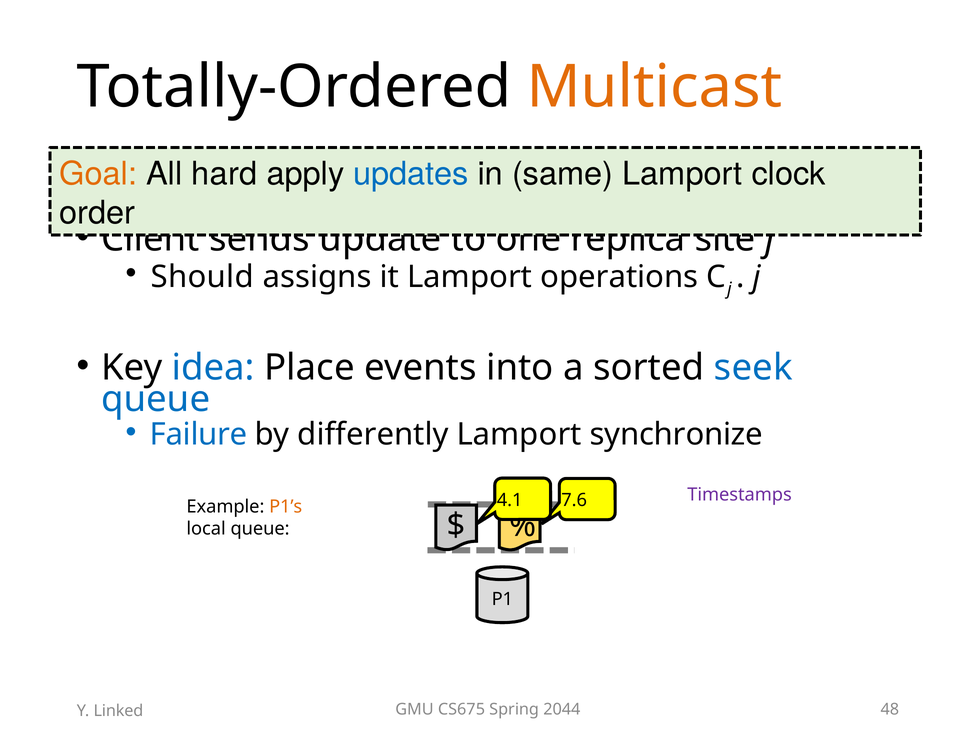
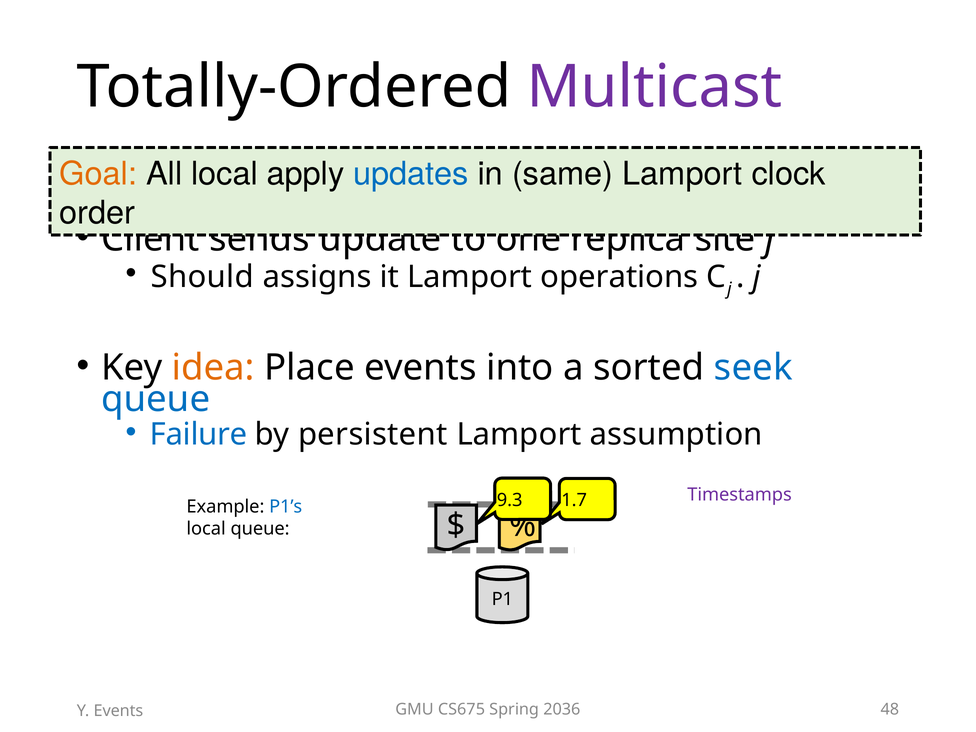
Multicast colour: orange -> purple (655, 87)
All hard: hard -> local (225, 174)
idea colour: blue -> orange (213, 368)
differently: differently -> persistent (373, 434)
synchronize: synchronize -> assumption (676, 434)
4.1: 4.1 -> 9.3 (510, 500)
7.6: 7.6 -> 1.7 (574, 500)
P1’s colour: orange -> blue (286, 507)
2044: 2044 -> 2036 (562, 709)
Y Linked: Linked -> Events (118, 711)
